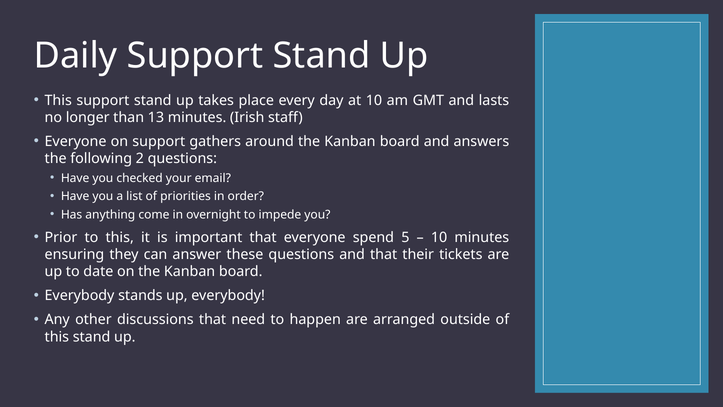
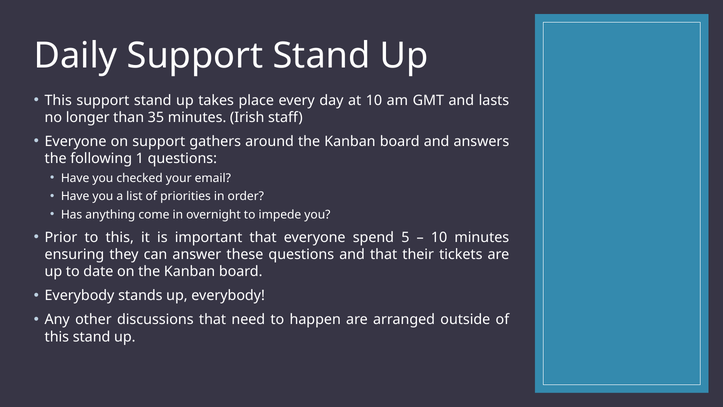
13: 13 -> 35 (156, 118)
2: 2 -> 1 (140, 159)
